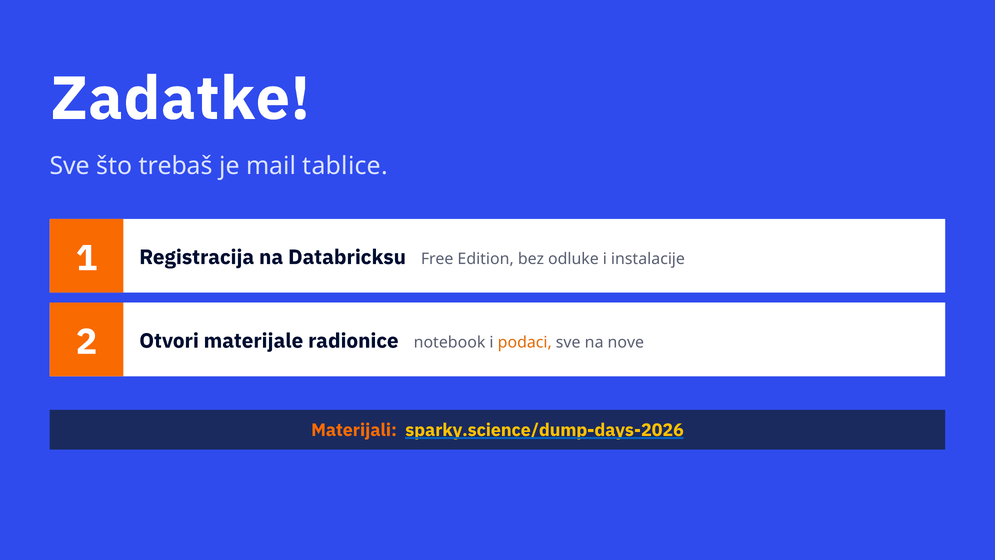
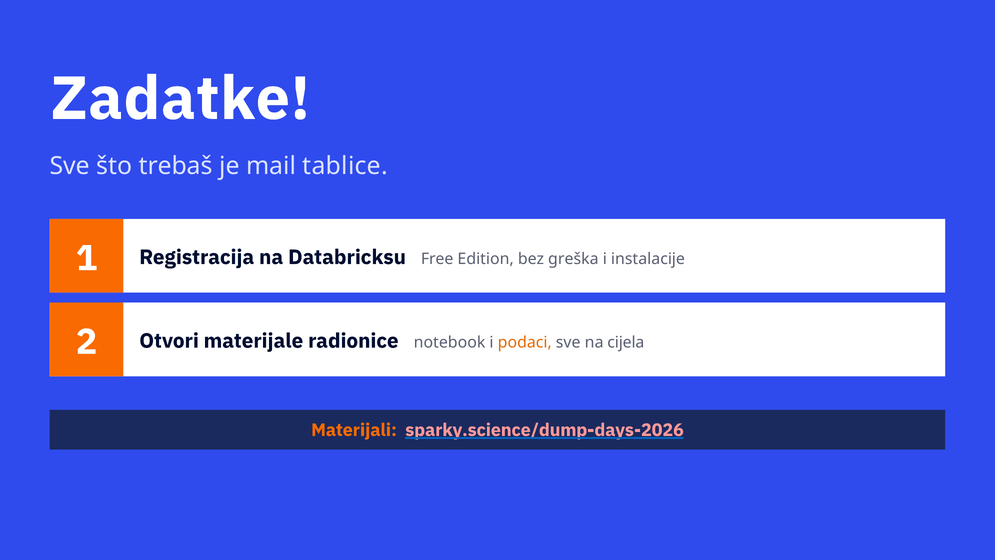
odluke: odluke -> greška (573, 259)
nove: nove -> cijela (626, 342)
sparky.science/dump-days-2026 colour: yellow -> pink (545, 430)
